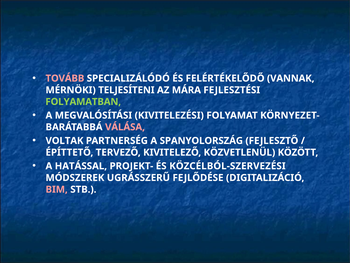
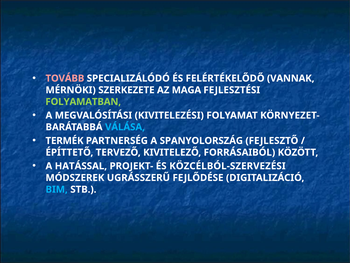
TELJESÍTENI: TELJESÍTENI -> SZERKEZETE (126, 90)
MÁRA: MÁRA -> MAGA (186, 90)
VÁLÁSA colour: pink -> light blue (125, 127)
VOLTAK: VOLTAK -> TERMÉK (65, 140)
KÖZVETLENÜL: KÖZVETLENÜL -> FORRÁSAIBÓL (239, 152)
BIM colour: pink -> light blue (57, 189)
